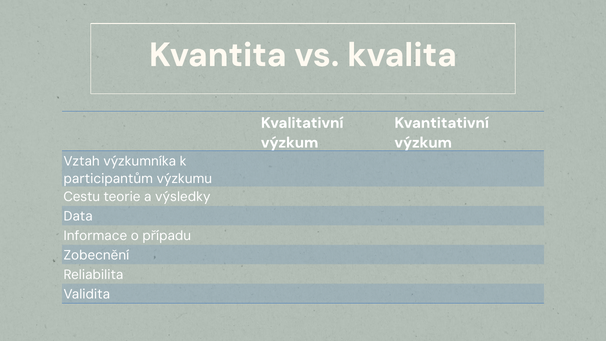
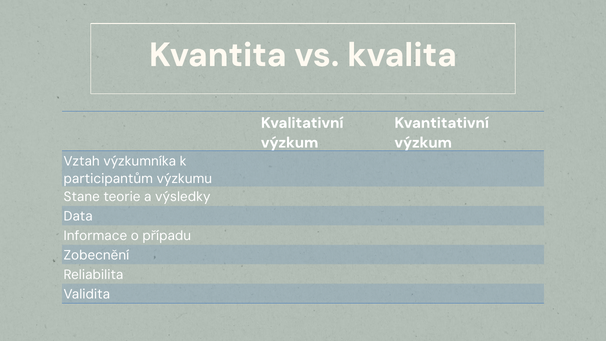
Cestu: Cestu -> Stane (82, 197)
